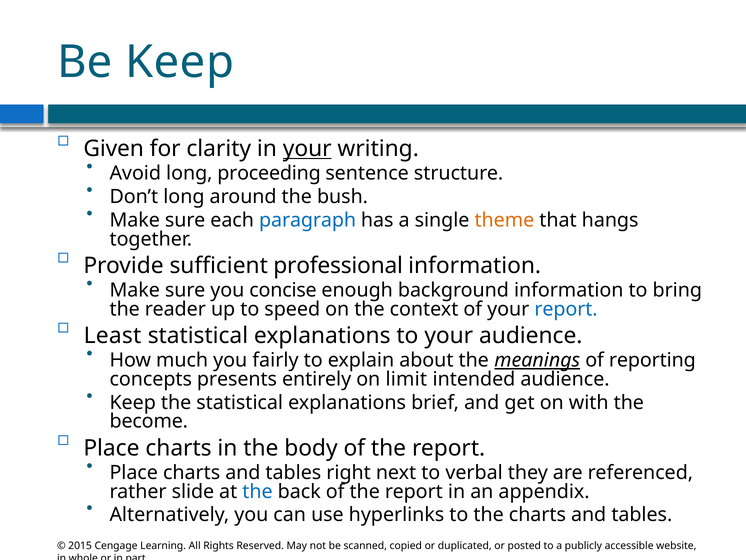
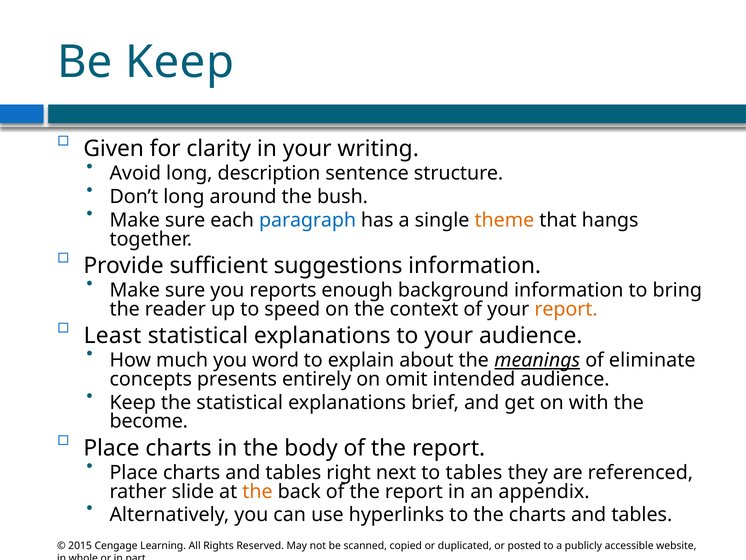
your underline: present -> none (307, 149)
proceeding: proceeding -> description (269, 173)
professional: professional -> suggestions (338, 265)
concise: concise -> reports (283, 290)
report colour: blue -> orange (566, 309)
fairly: fairly -> word (276, 360)
reporting: reporting -> eliminate (652, 360)
limit: limit -> omit (406, 379)
to verbal: verbal -> tables (474, 472)
the colour: blue -> orange (257, 491)
